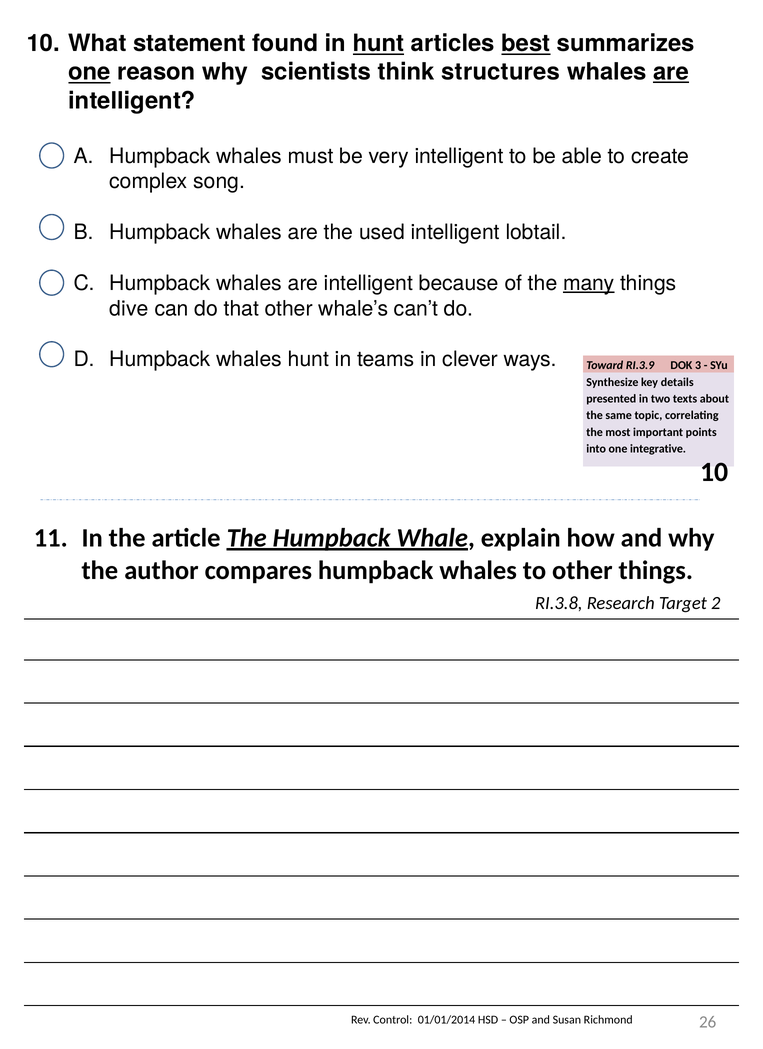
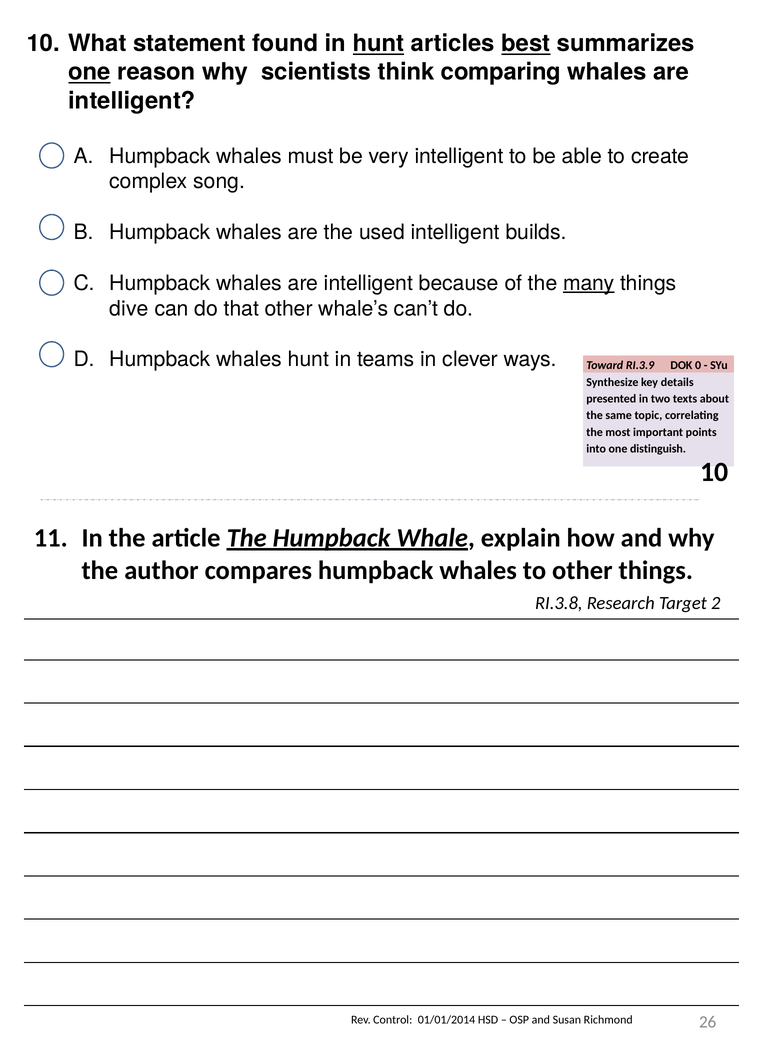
structures: structures -> comparing (501, 72)
are underline: present -> none (671, 72)
lobtail: lobtail -> builds (536, 232)
3: 3 -> 0 (698, 365)
integrative: integrative -> distinguish (658, 449)
